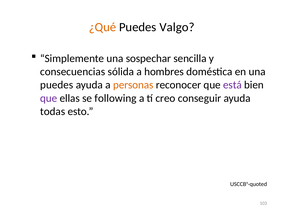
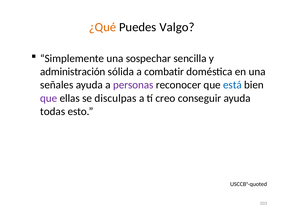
consecuencias: consecuencias -> administración (73, 72)
hombres: hombres -> combatir (164, 72)
puedes: puedes -> señales (57, 85)
personas colour: orange -> purple (133, 85)
está colour: purple -> blue (232, 85)
following: following -> disculpas (116, 98)
